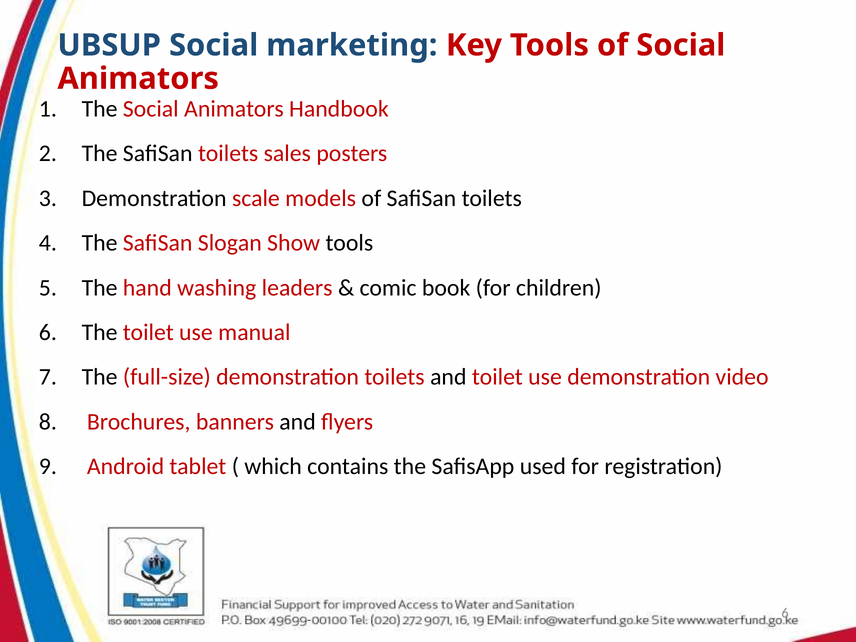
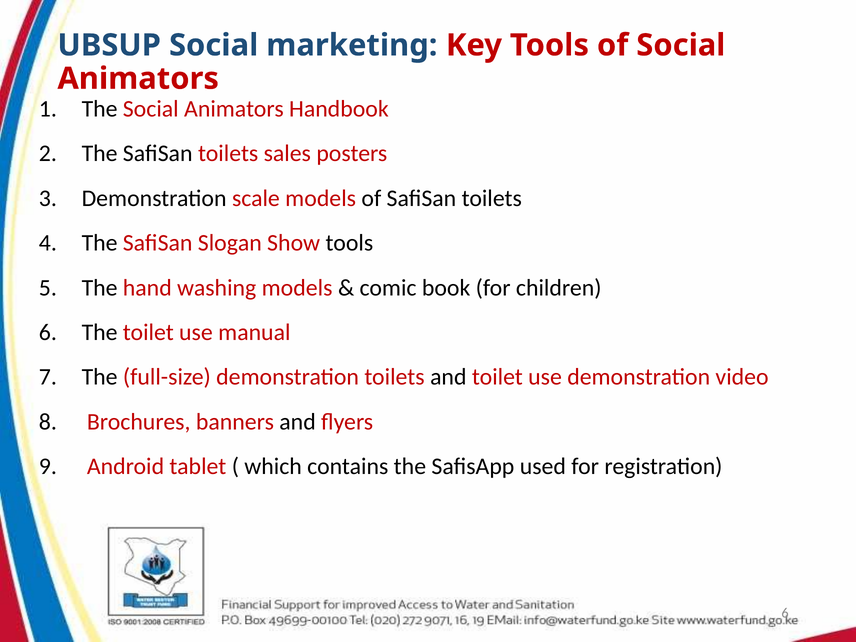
washing leaders: leaders -> models (297, 288)
